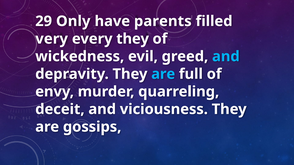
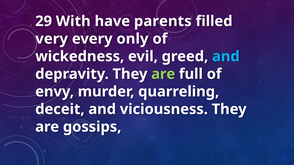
Only: Only -> With (73, 21)
every they: they -> only (132, 39)
are colour: light blue -> light green (163, 74)
